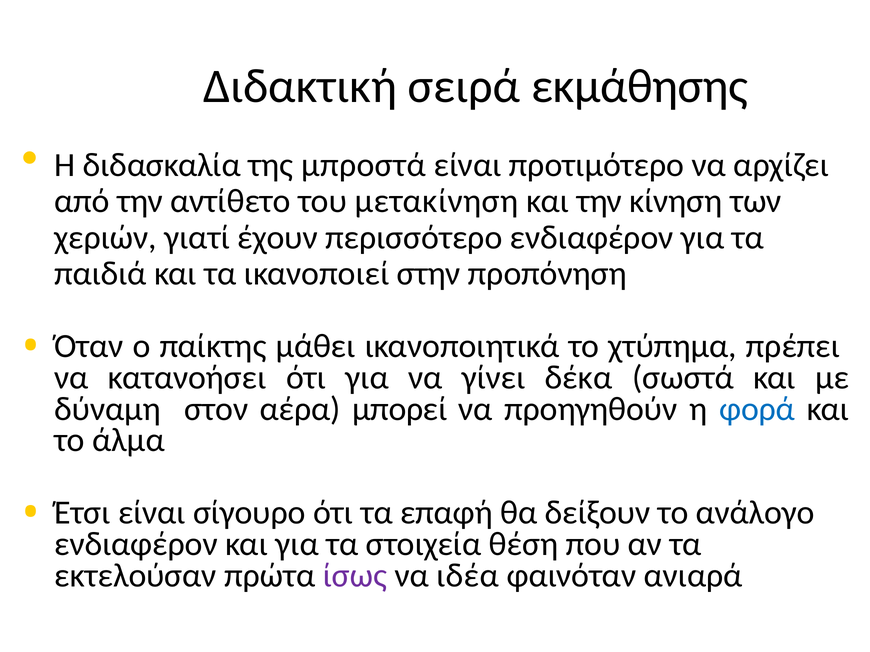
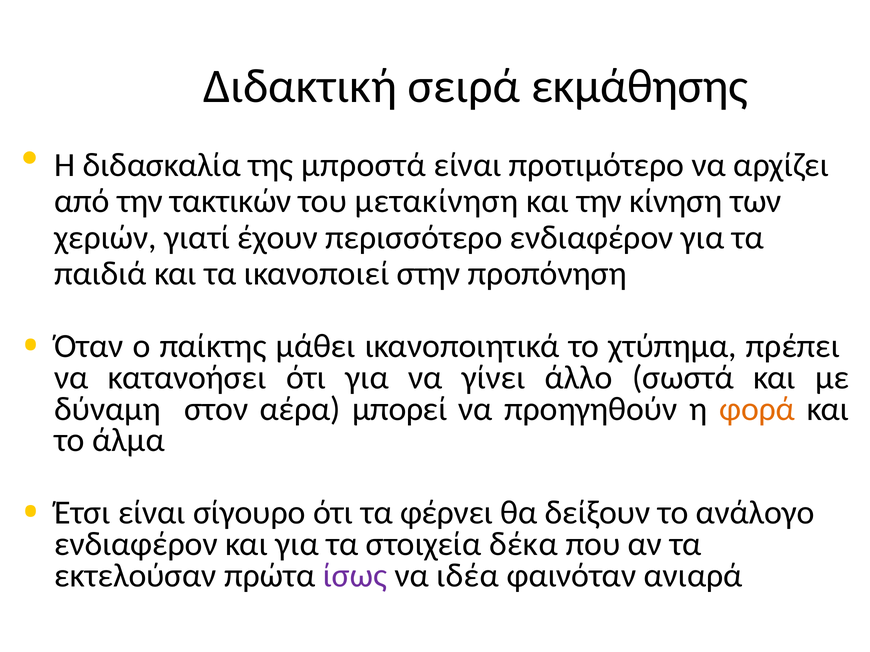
αντίθετο: αντίθετο -> τακτικών (231, 201)
δέκα: δέκα -> άλλο (579, 378)
φορά colour: blue -> orange (757, 409)
επαφή: επαφή -> φέρνει (447, 513)
θέση: θέση -> δέκα (523, 545)
